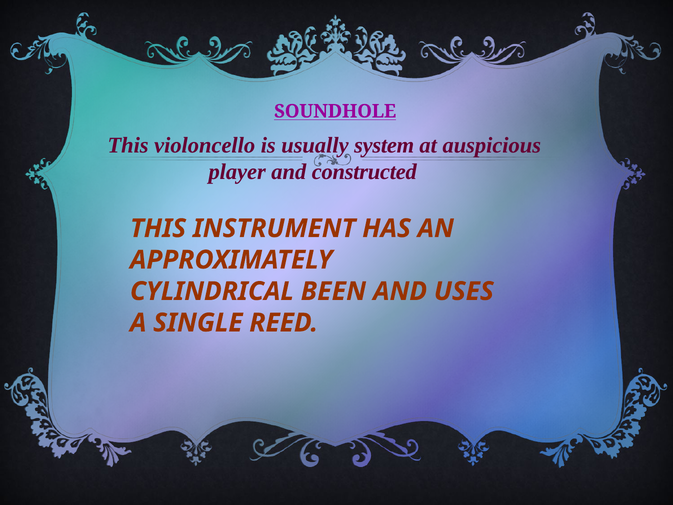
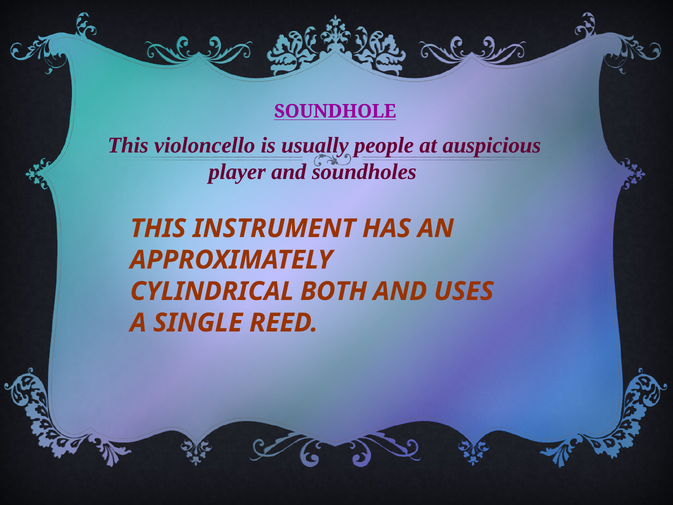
system: system -> people (384, 145)
constructed: constructed -> soundholes (364, 172)
BEEN: BEEN -> BOTH (334, 291)
